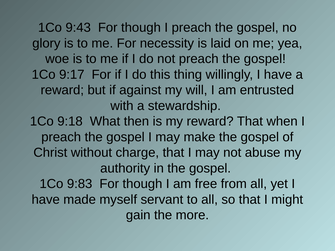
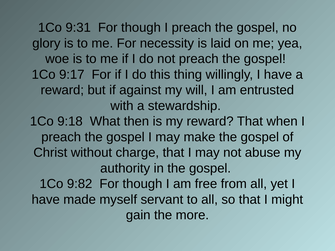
9:43: 9:43 -> 9:31 (78, 28)
9:83: 9:83 -> 9:82 (80, 184)
